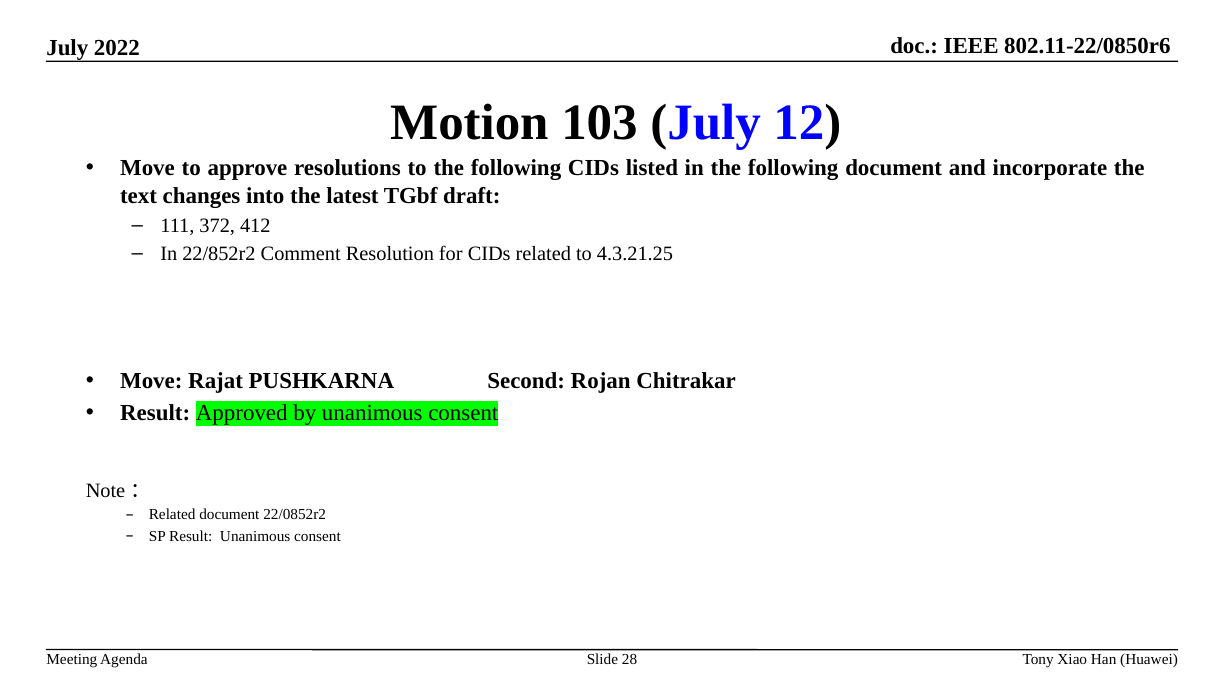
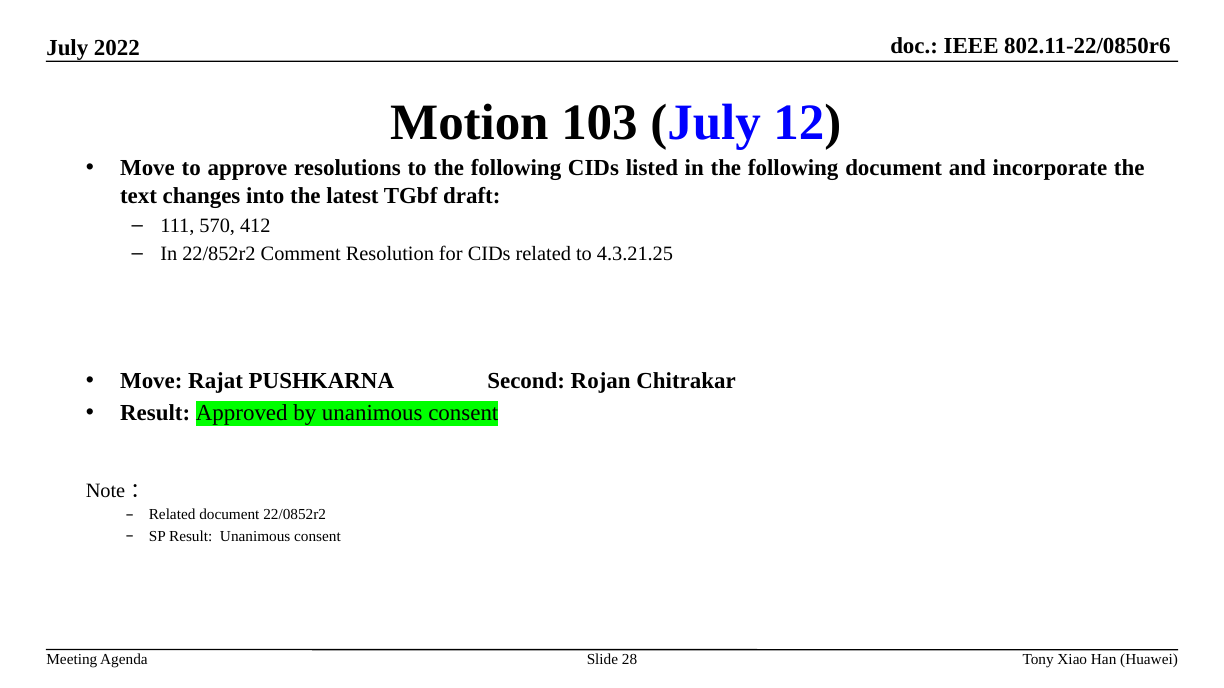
372: 372 -> 570 (217, 226)
